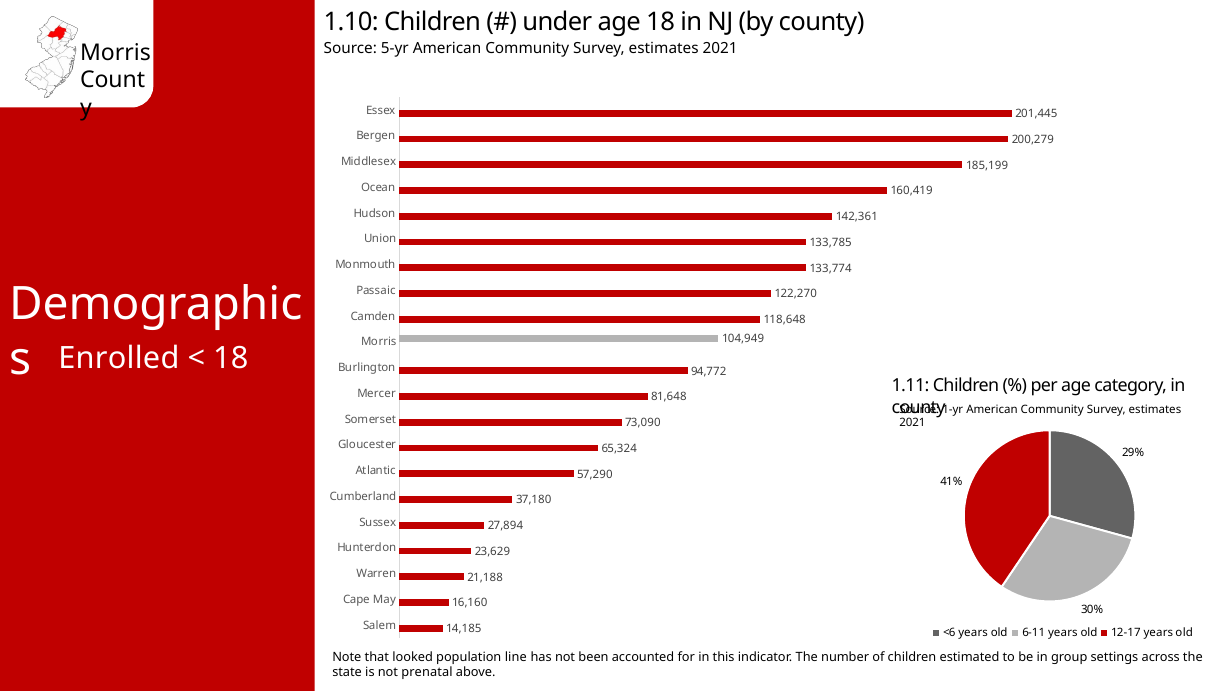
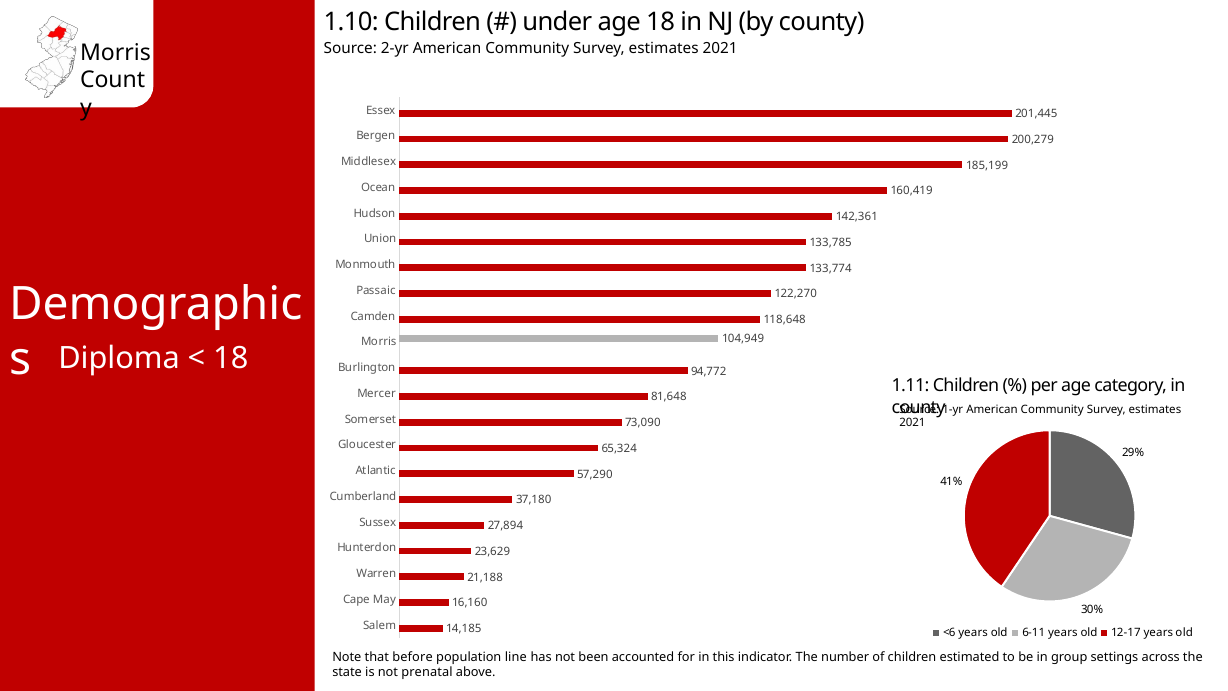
5-yr: 5-yr -> 2-yr (395, 48)
Enrolled: Enrolled -> Diploma (119, 358)
looked: looked -> before (413, 657)
